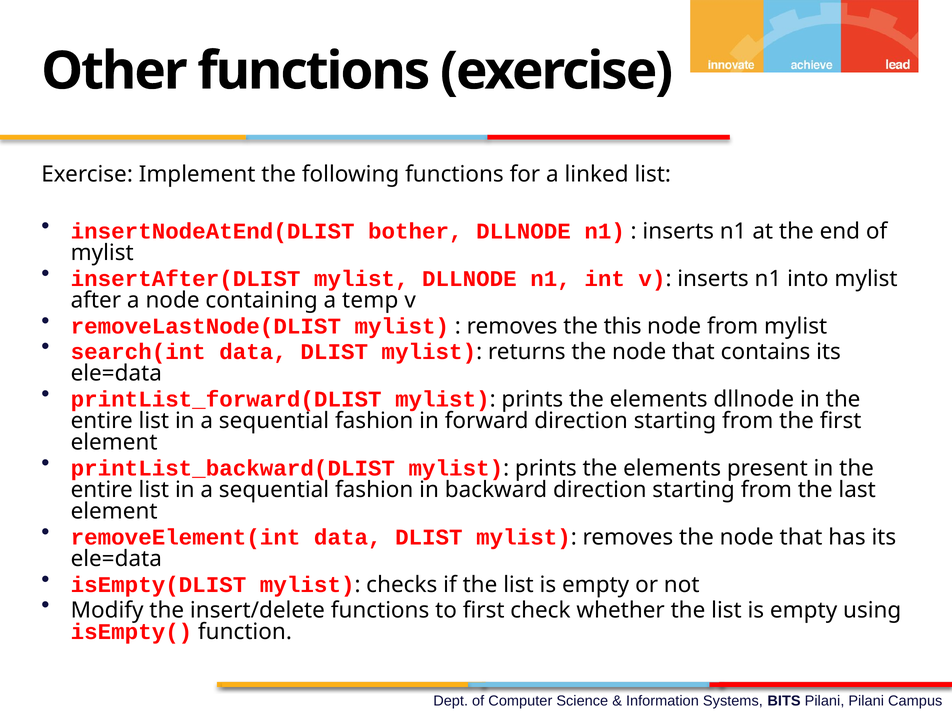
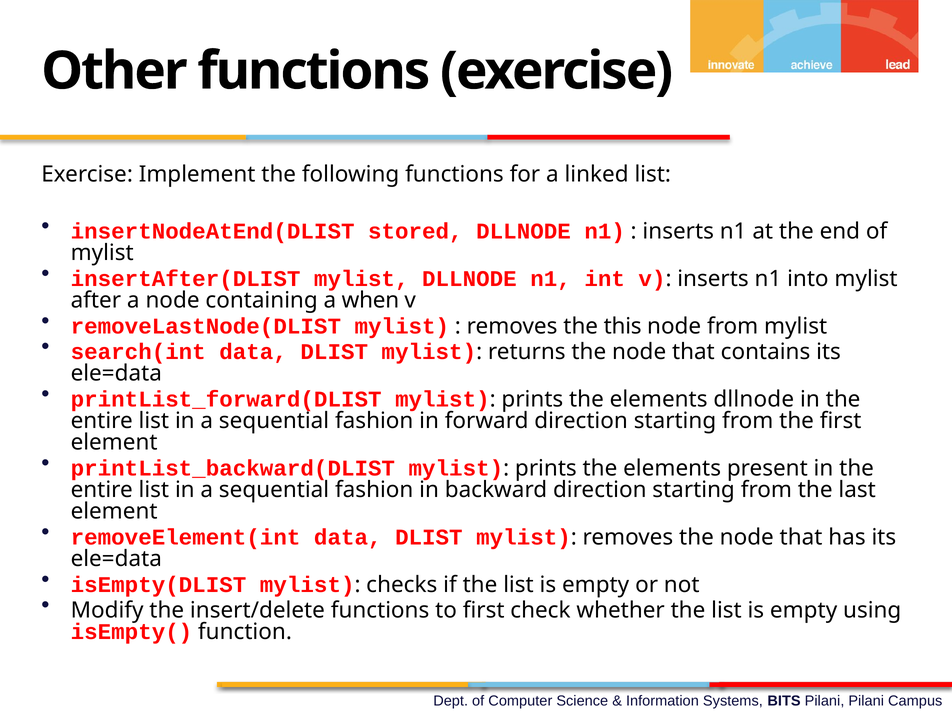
bother: bother -> stored (415, 231)
temp: temp -> when (370, 300)
